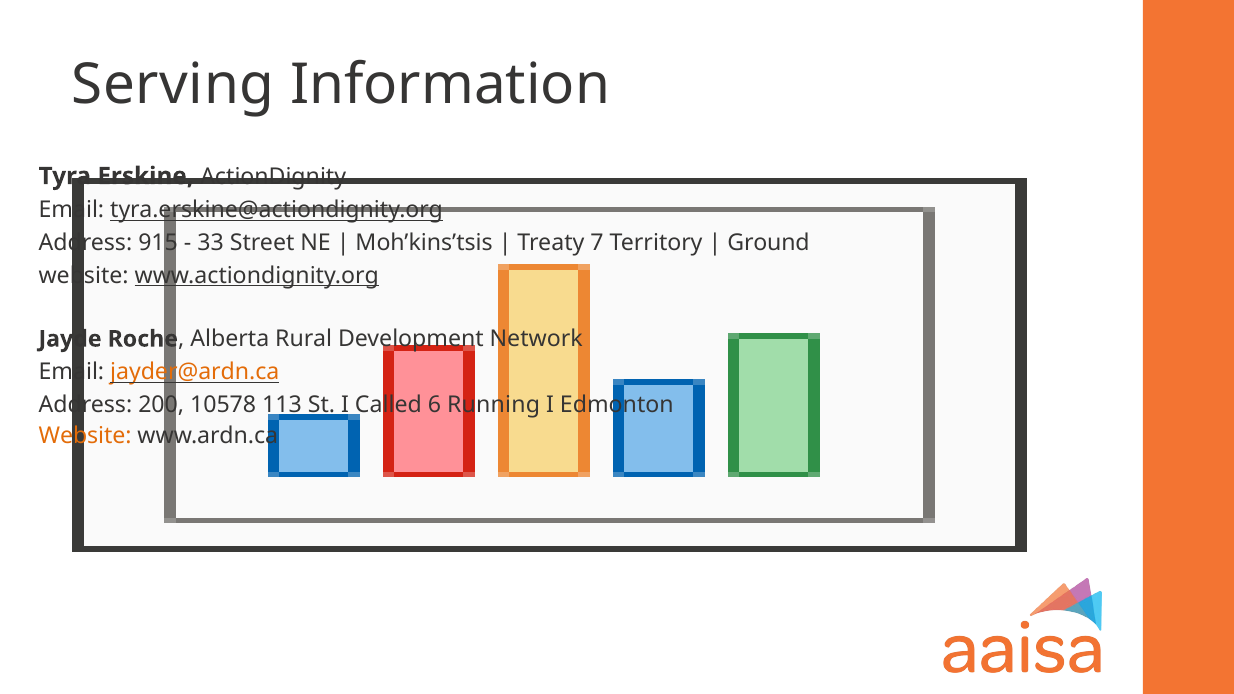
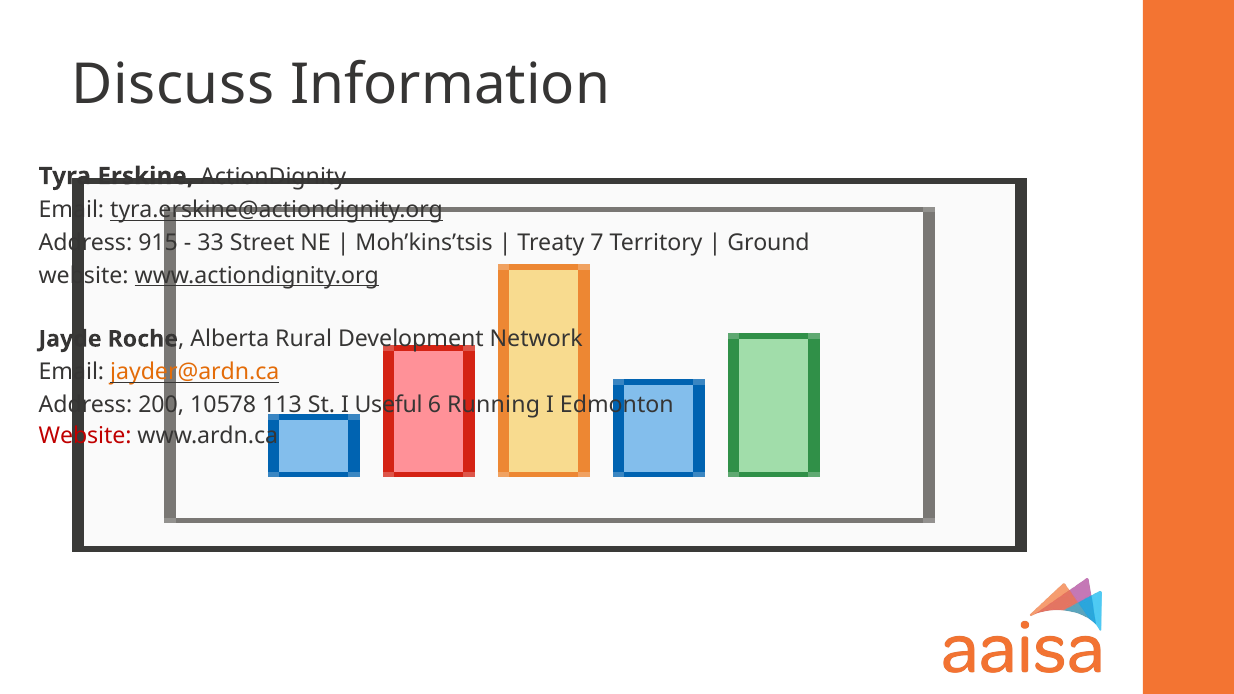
Serving: Serving -> Discuss (173, 85)
Called: Called -> Useful (389, 405)
Website colour: orange -> red (85, 436)
